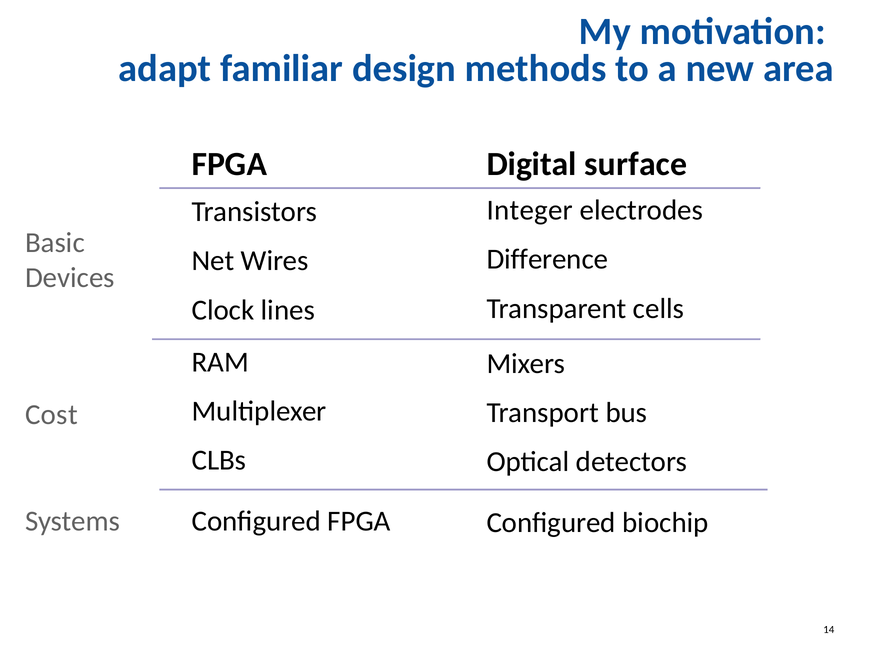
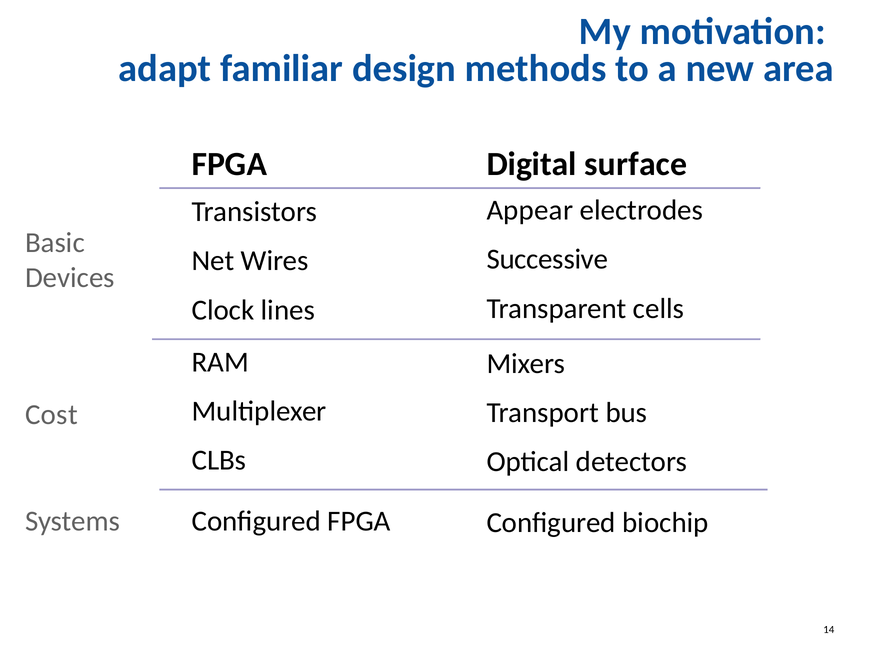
Integer: Integer -> Appear (530, 210)
Difference: Difference -> Successive (547, 260)
